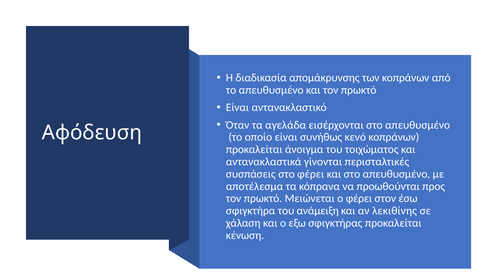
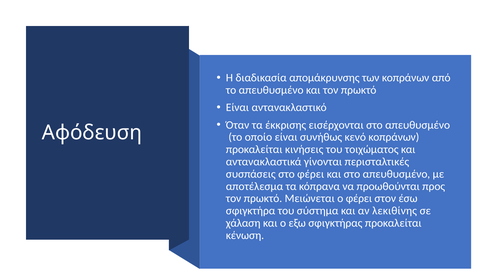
αγελάδα: αγελάδα -> έκκρισης (286, 125)
άνοιγμα: άνοιγμα -> κινήσεις (304, 150)
ανάμειξη: ανάμειξη -> σύστημα (318, 211)
